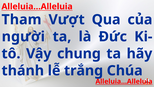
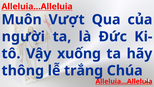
Tham: Tham -> Muôn (22, 20)
chung: chung -> xuống (79, 53)
thánh: thánh -> thông (23, 70)
